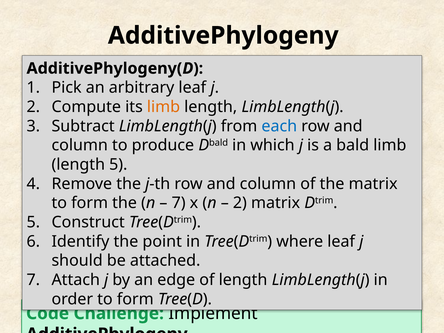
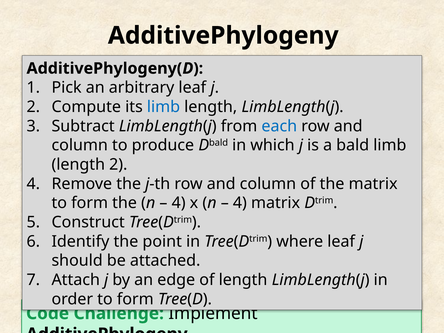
limb colour: orange -> blue (163, 107)
length 5: 5 -> 2 (118, 165)
7: 7 -> 4 (179, 203)
2: 2 -> 4 (240, 203)
